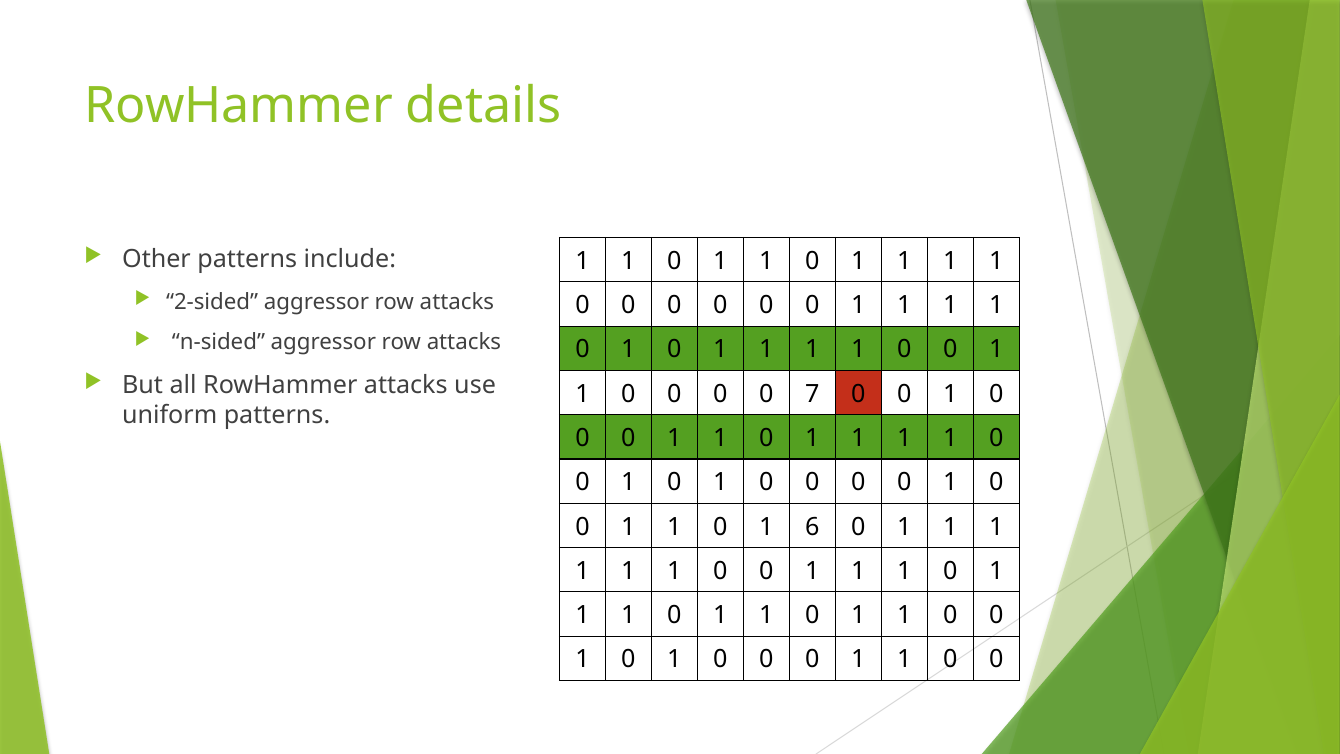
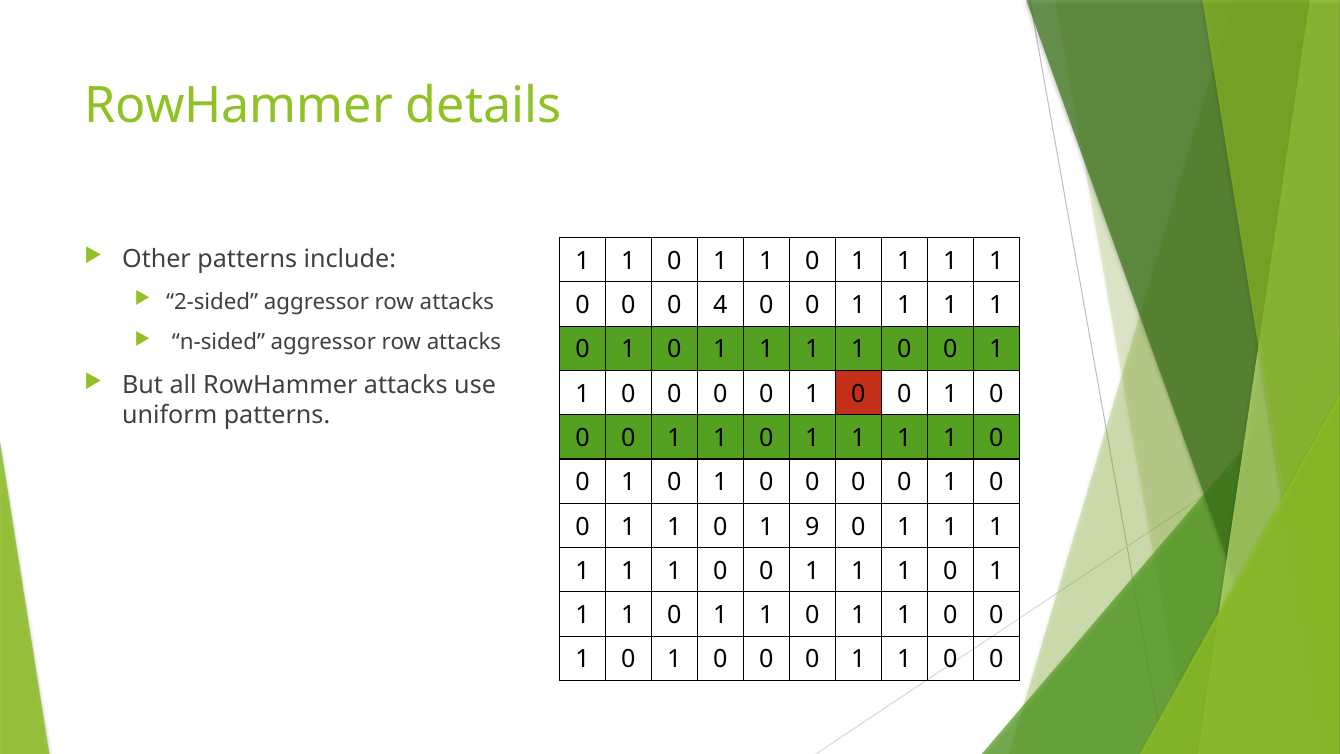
0: 0 -> 4 (720, 305)
7: 7 -> 1 (812, 394)
6: 6 -> 9 (812, 527)
